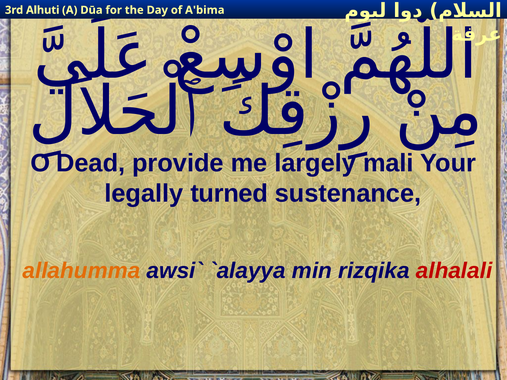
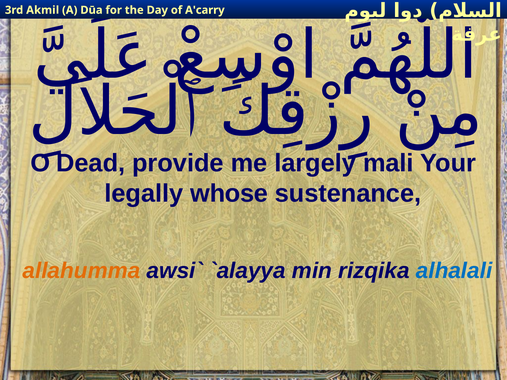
Alhuti: Alhuti -> Akmil (43, 10)
A'bima: A'bima -> A'carry (205, 10)
turned: turned -> whose (229, 194)
alhalali colour: red -> blue (454, 271)
